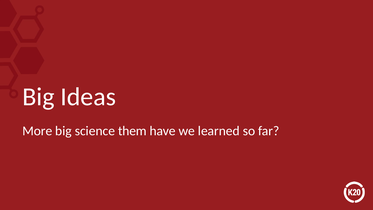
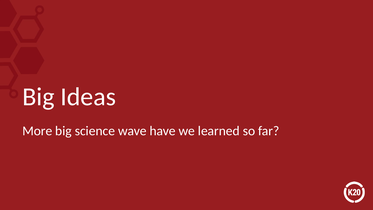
them: them -> wave (132, 131)
